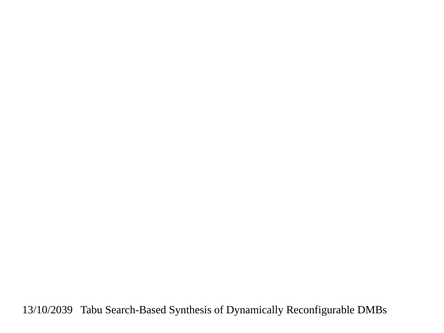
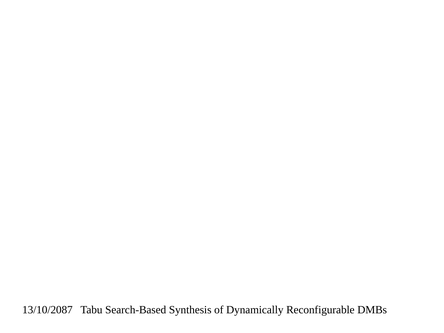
13/10/2039: 13/10/2039 -> 13/10/2087 (47, 310)
